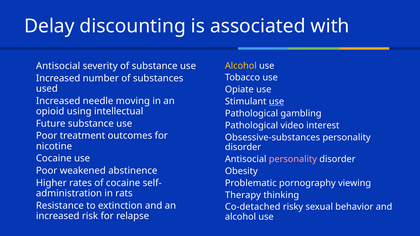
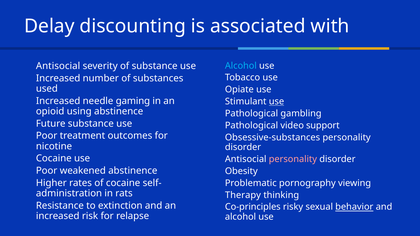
Alcohol colour: yellow -> light blue (241, 66)
moving: moving -> gaming (133, 101)
using intellectual: intellectual -> abstinence (119, 111)
interest: interest -> support (323, 126)
Co-detached: Co-detached -> Co-principles (253, 207)
behavior underline: none -> present (354, 207)
